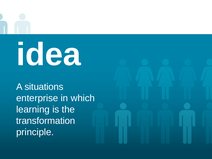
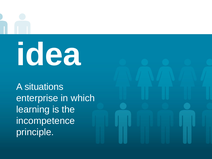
transformation: transformation -> incompetence (46, 121)
